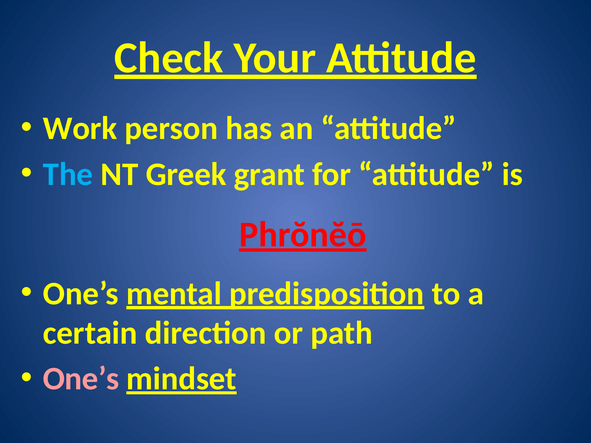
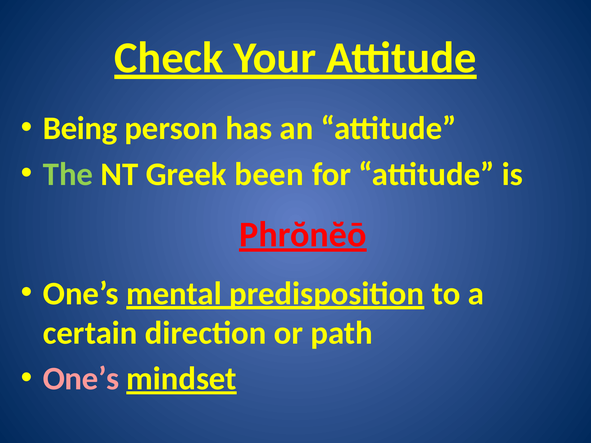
Work: Work -> Being (80, 128)
The colour: light blue -> light green (68, 174)
grant: grant -> been (269, 174)
